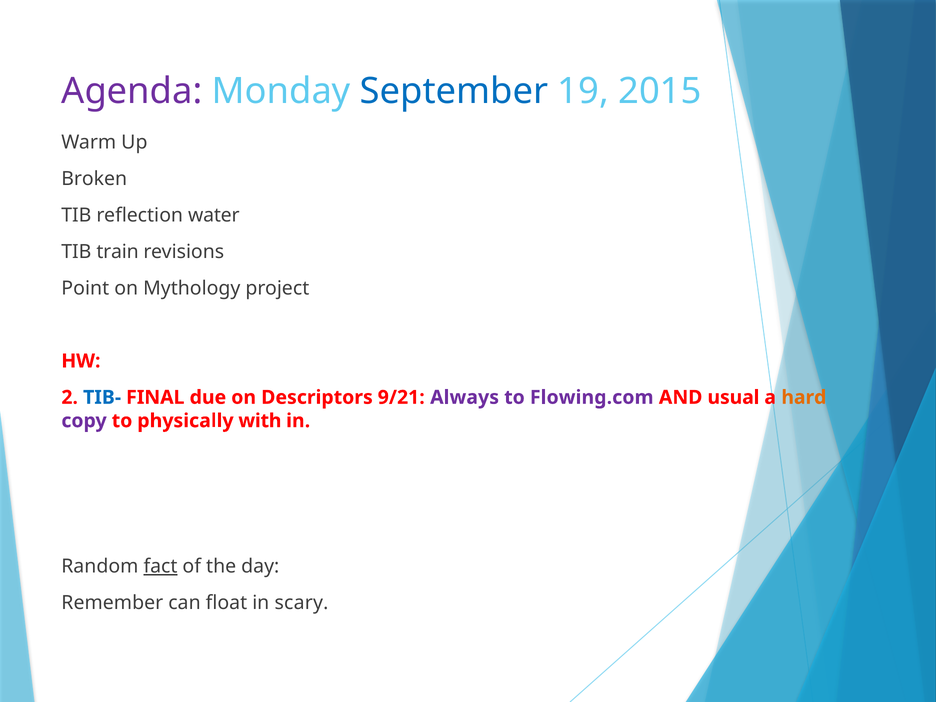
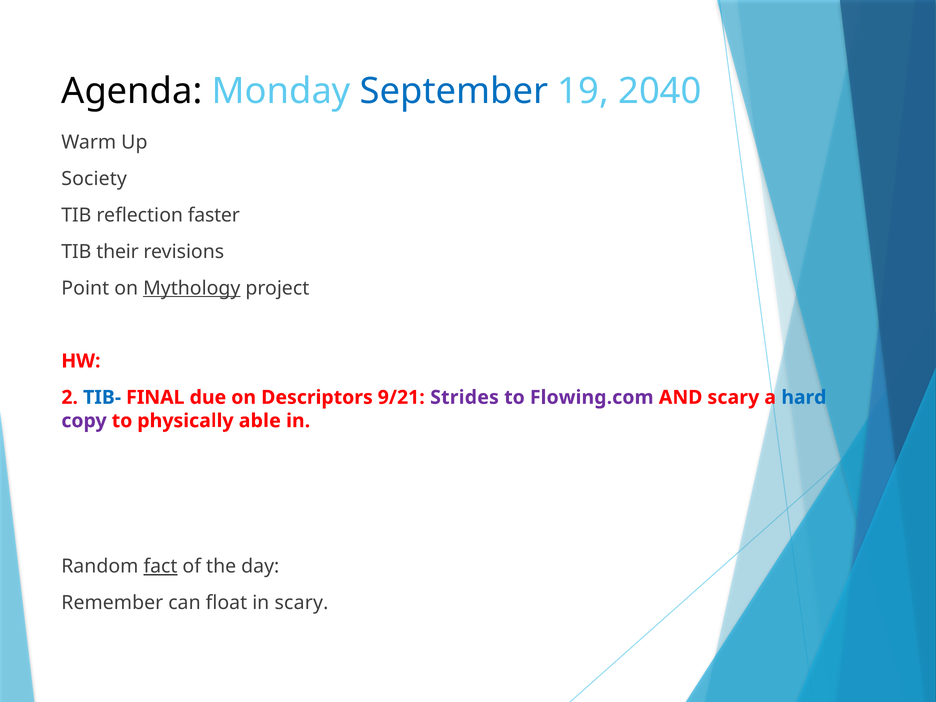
Agenda colour: purple -> black (132, 91)
2015: 2015 -> 2040 (660, 91)
Broken: Broken -> Society (94, 179)
water: water -> faster (214, 215)
train: train -> their (118, 252)
Mythology underline: none -> present (192, 288)
Always: Always -> Strides (465, 397)
AND usual: usual -> scary (733, 397)
hard colour: orange -> blue (804, 397)
with: with -> able (260, 421)
